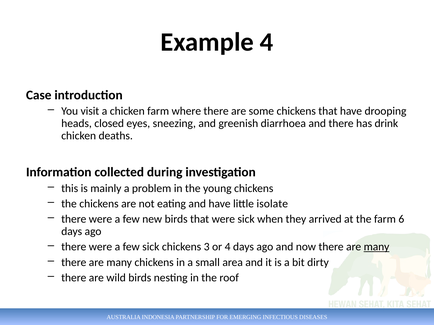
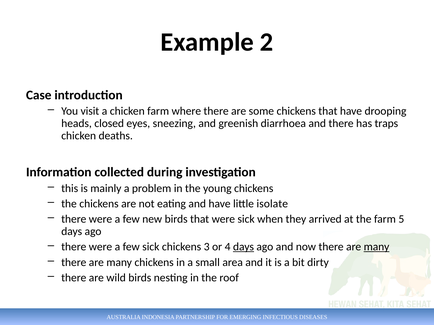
Example 4: 4 -> 2 (267, 42)
drink: drink -> traps (386, 124)
6: 6 -> 5 (401, 219)
days underline: none -> present (244, 247)
